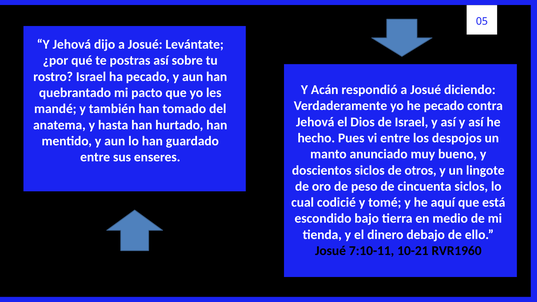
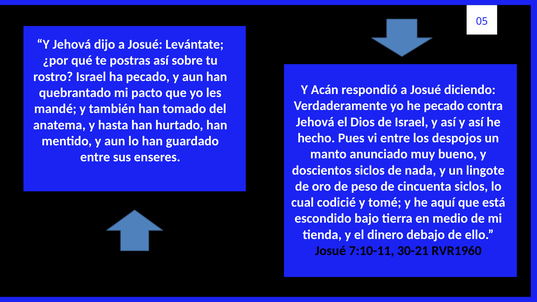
otros: otros -> nada (420, 170)
10-21: 10-21 -> 30-21 (413, 251)
